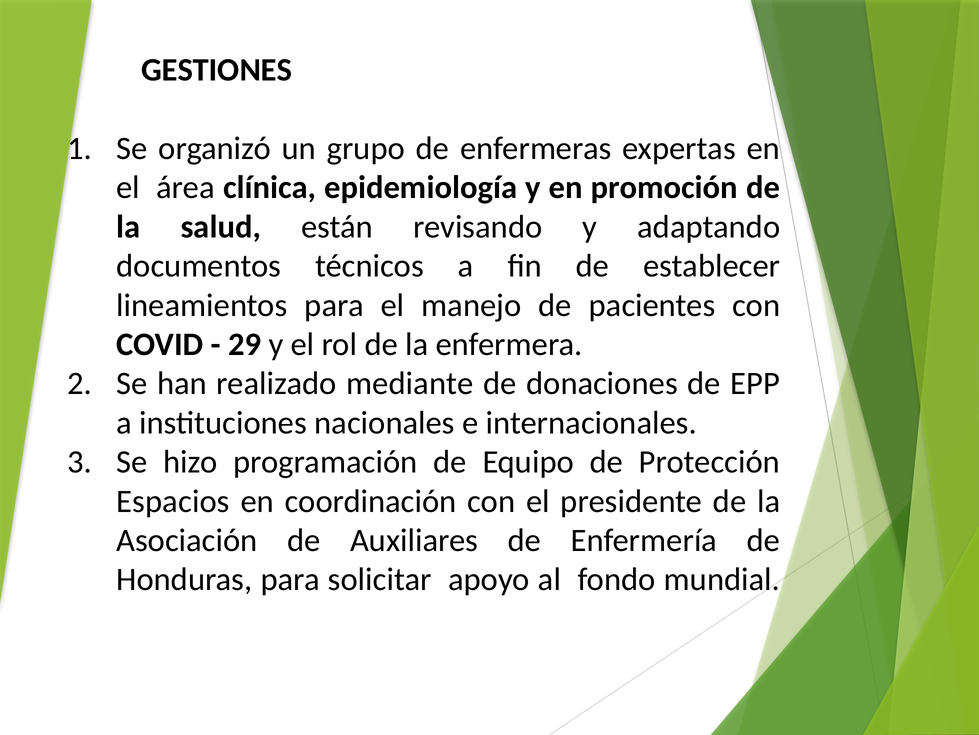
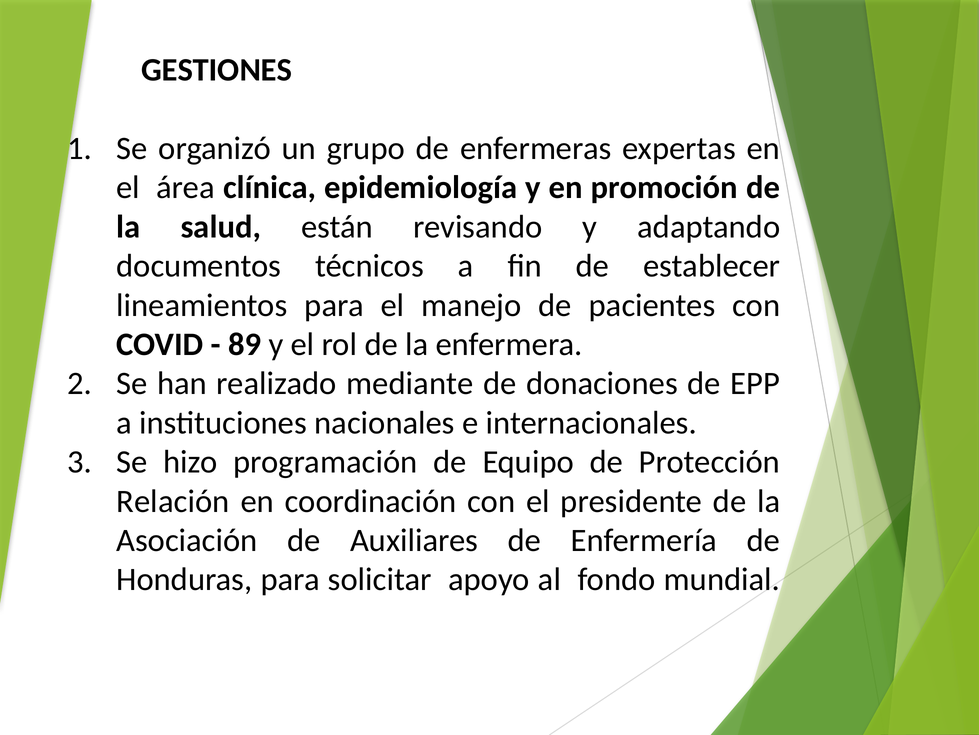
29: 29 -> 89 (245, 344)
Espacios: Espacios -> Relación (173, 501)
